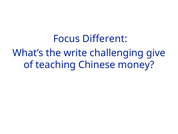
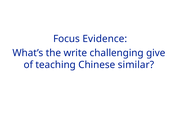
Different: Different -> Evidence (105, 39)
money: money -> similar (136, 65)
